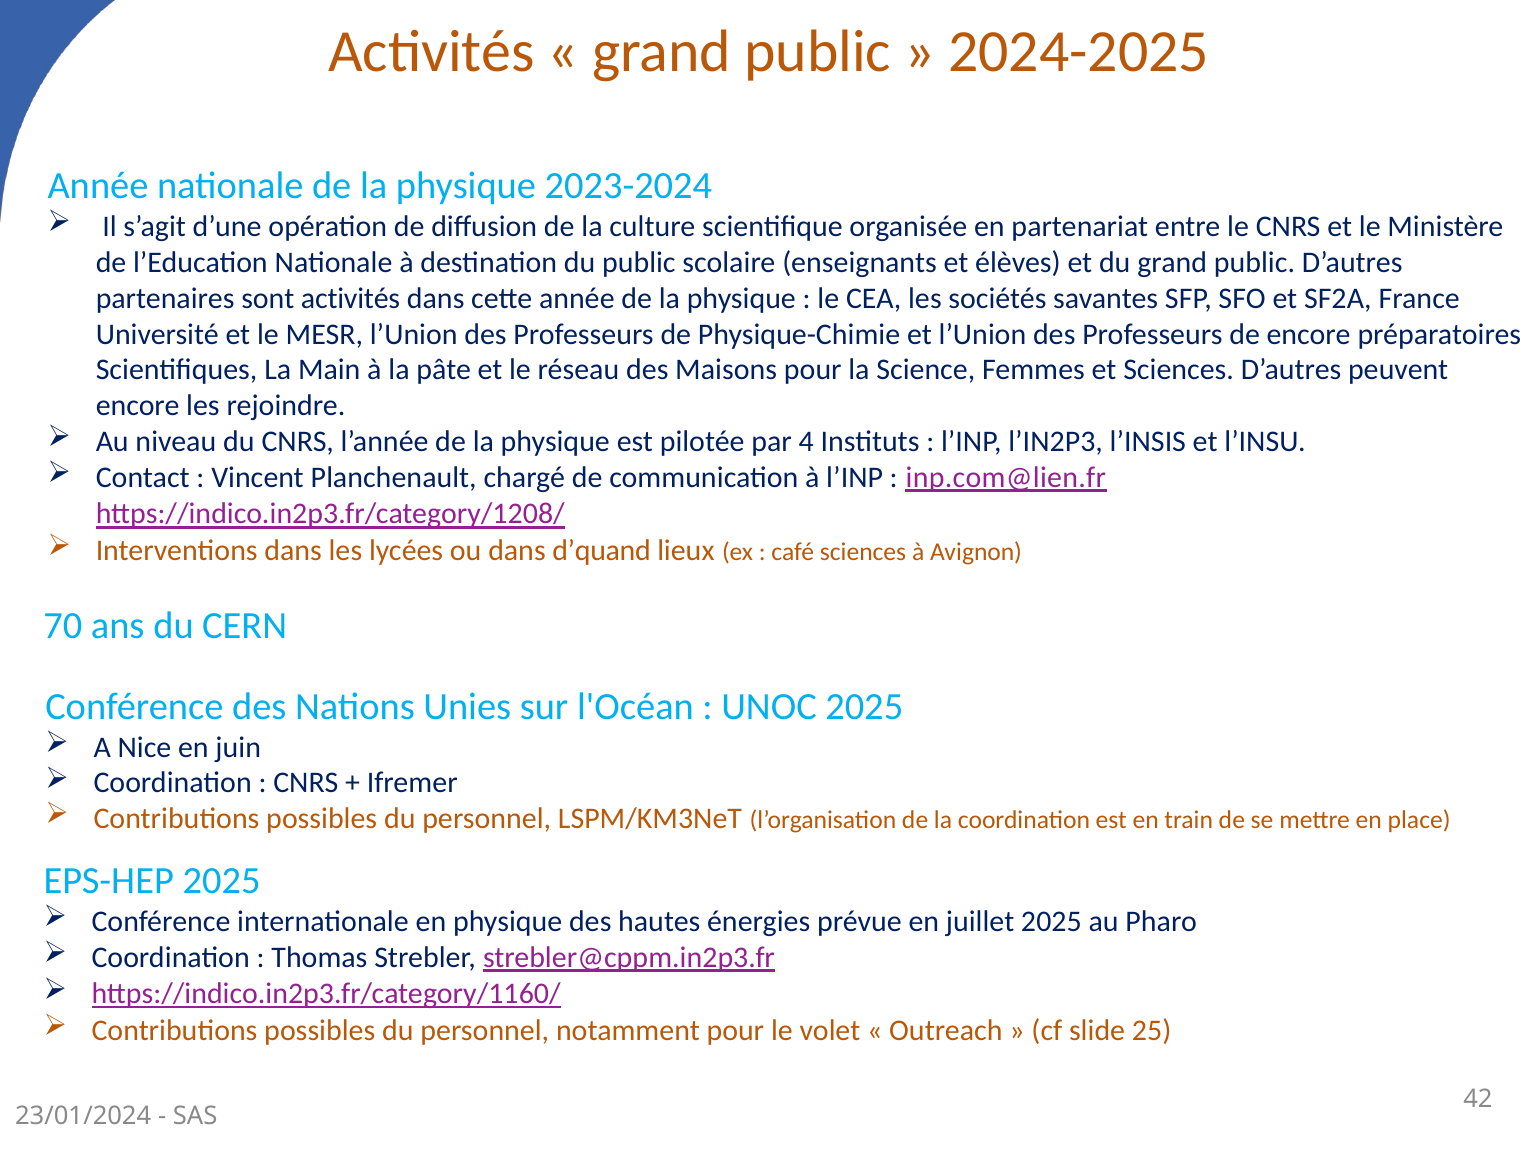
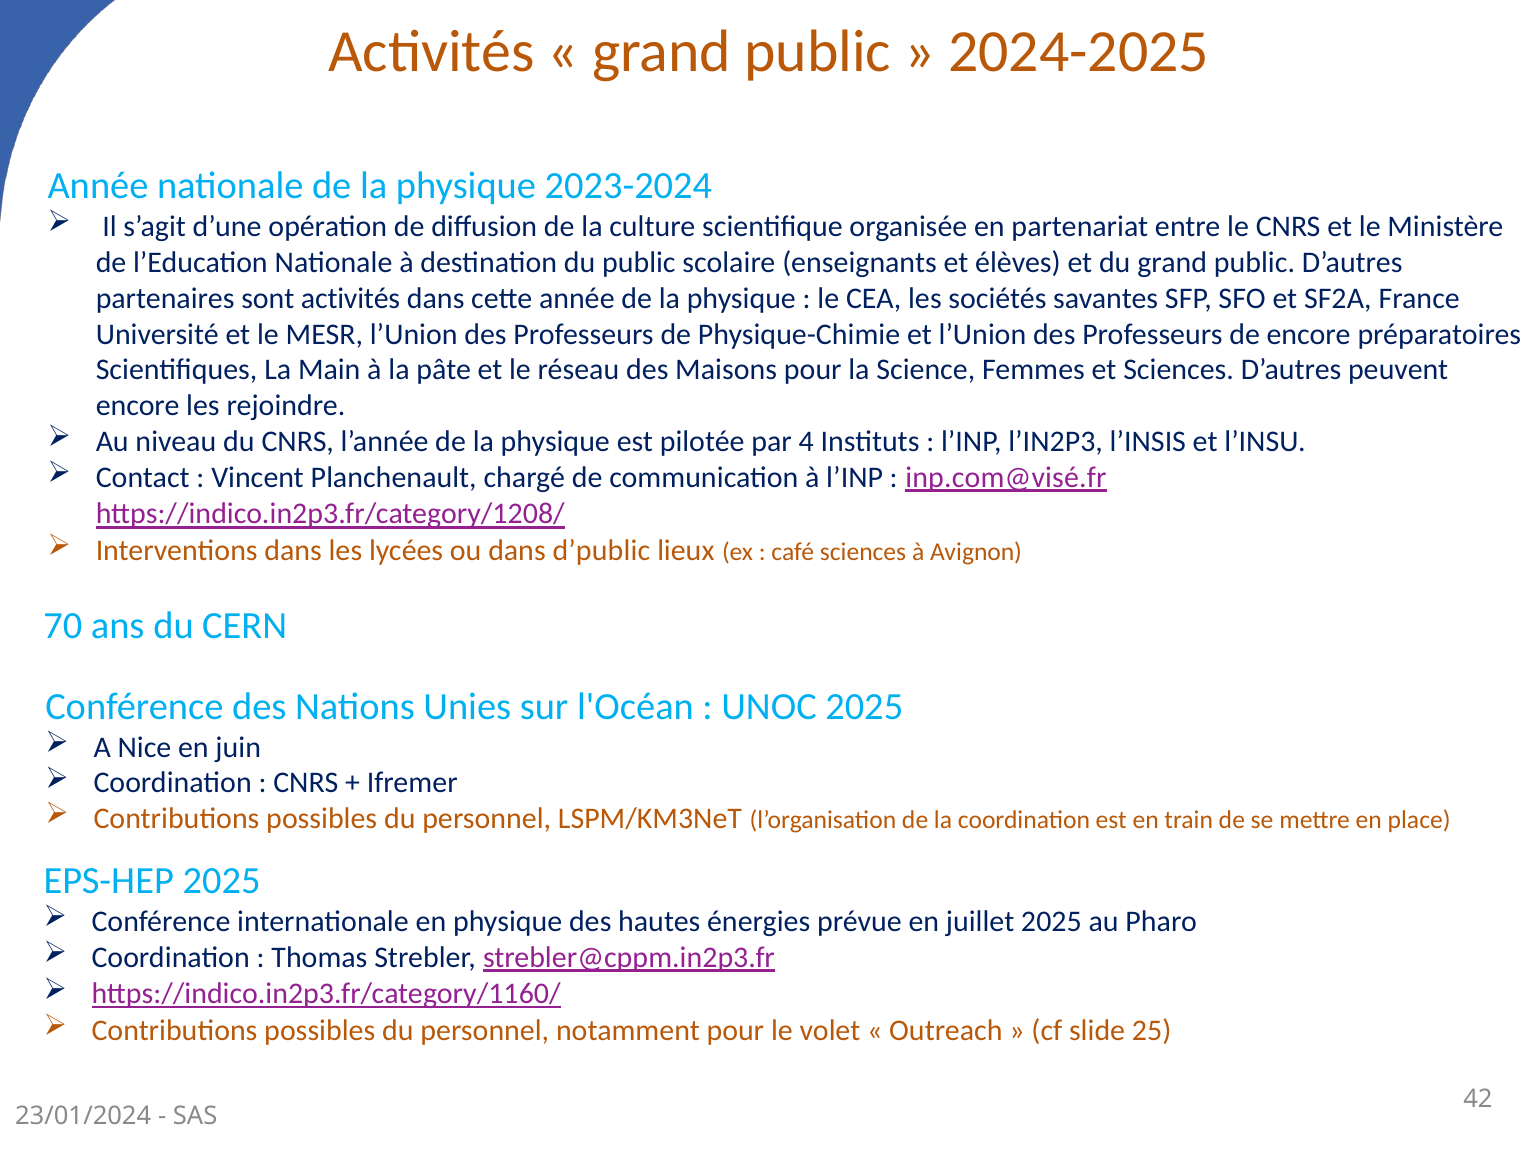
inp.com@lien.fr: inp.com@lien.fr -> inp.com@visé.fr (1006, 478)
d’quand: d’quand -> d’public (601, 551)
